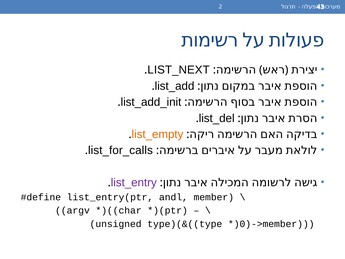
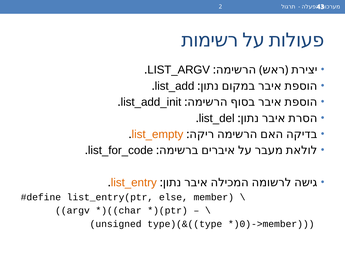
LIST_NEXT: LIST_NEXT -> LIST_ARGV (179, 70)
list_for_calls: list_for_calls -> list_for_code (120, 150)
list_entry colour: purple -> orange (134, 182)
andl: andl -> else (173, 197)
